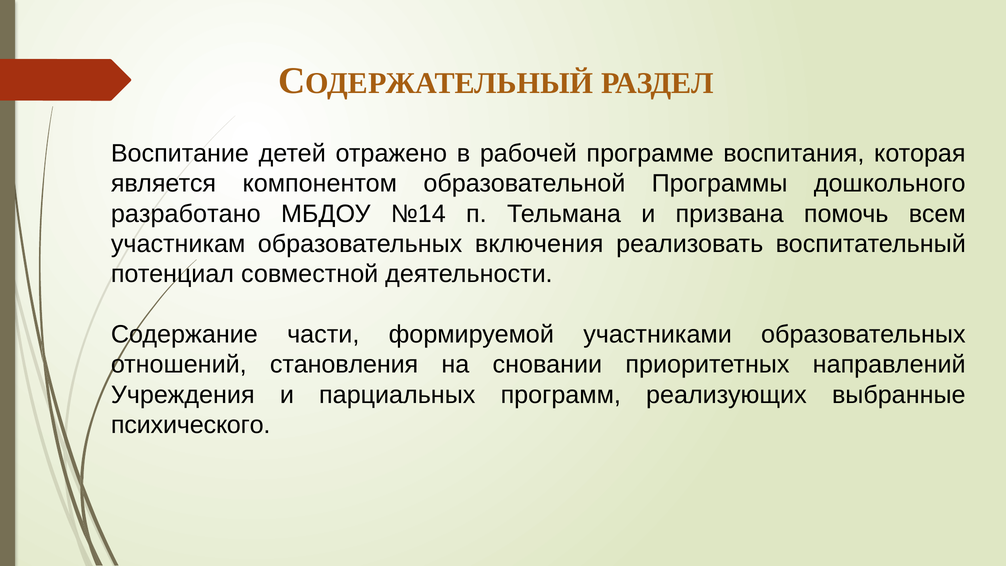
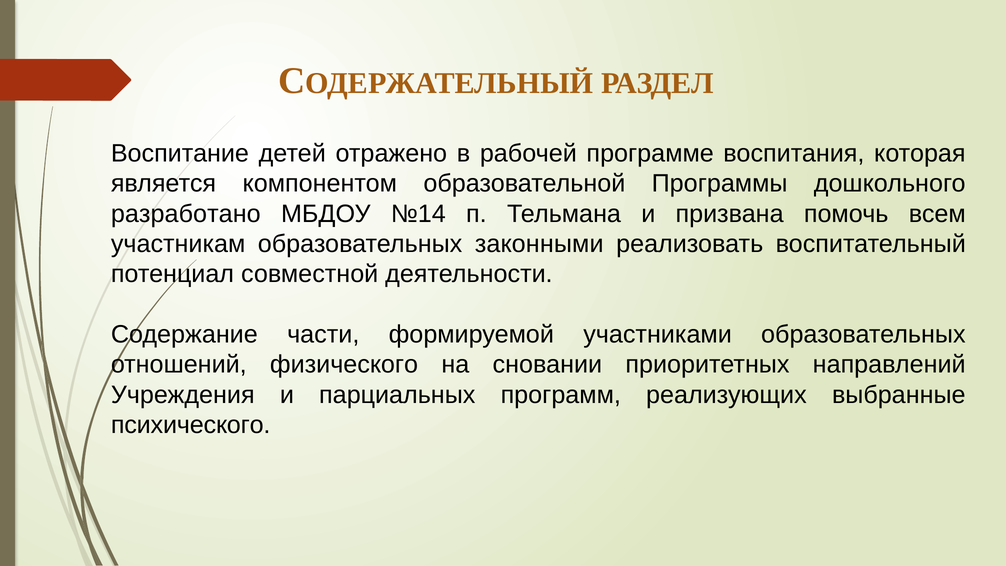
включения: включения -> законными (539, 244)
становления: становления -> физического (344, 365)
